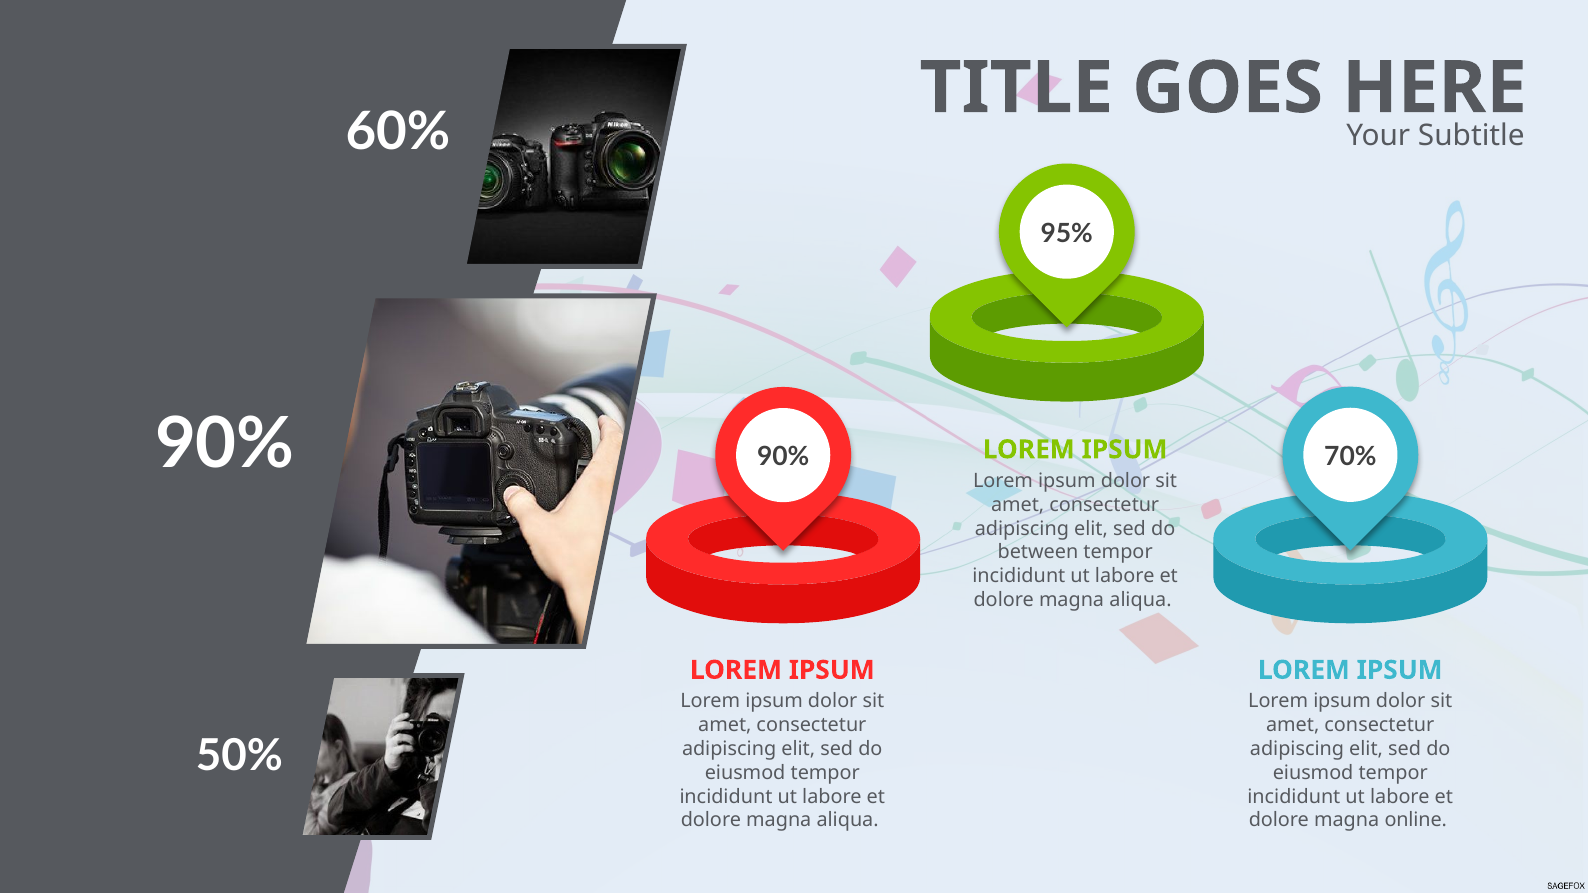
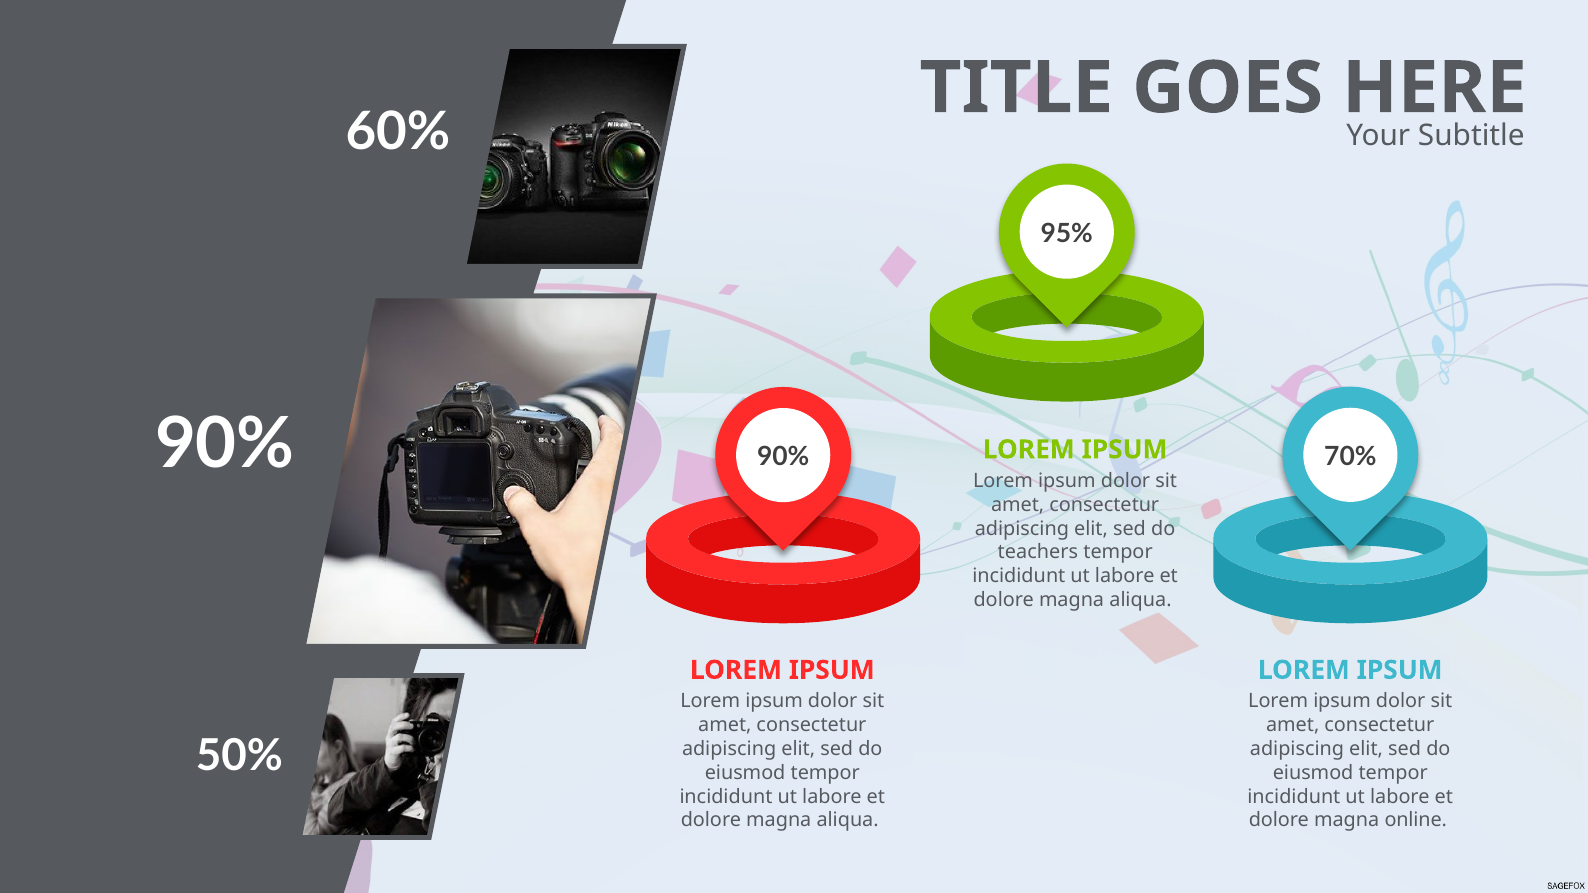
between: between -> teachers (1038, 552)
